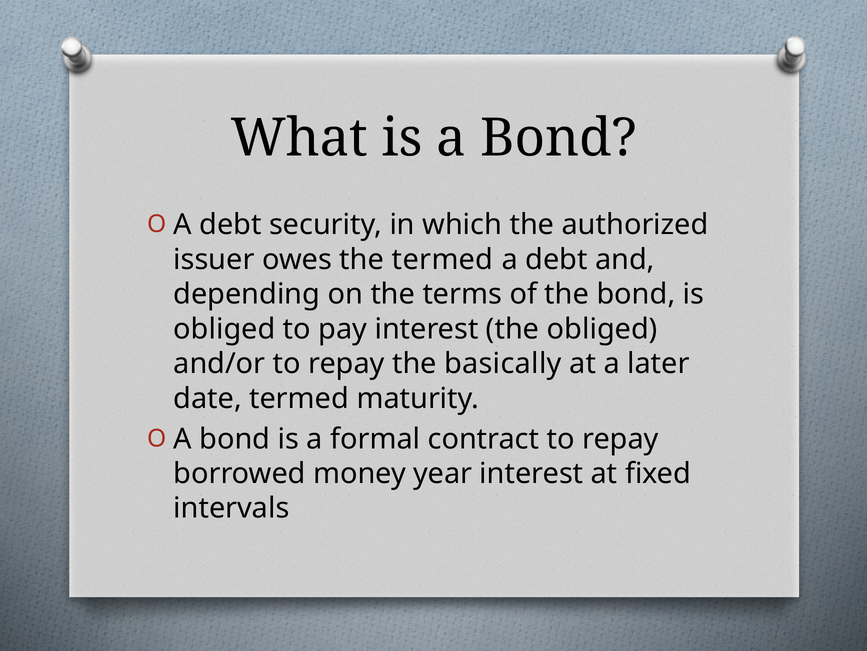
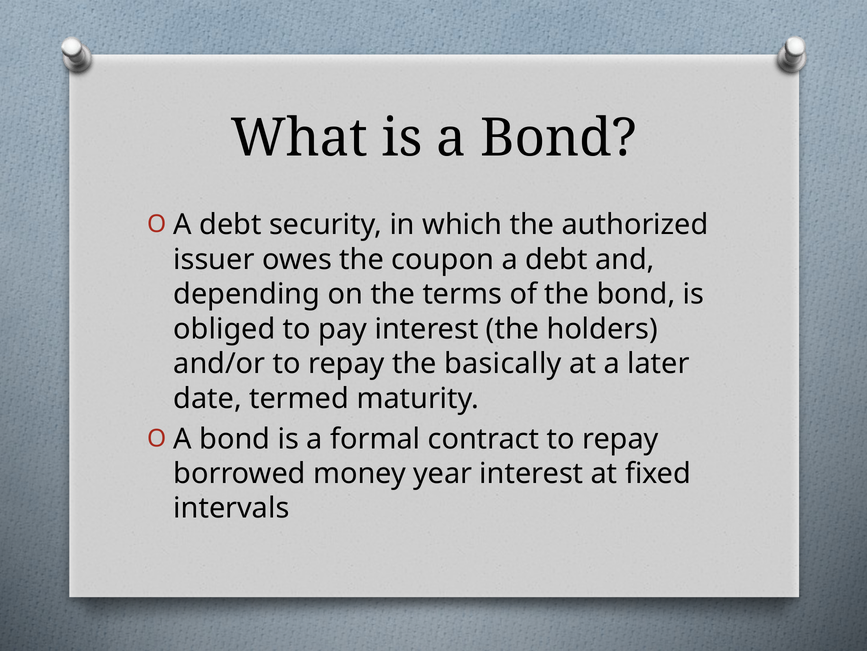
the termed: termed -> coupon (443, 259)
the obliged: obliged -> holders (602, 329)
